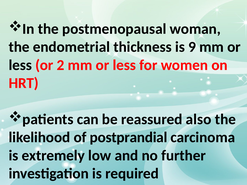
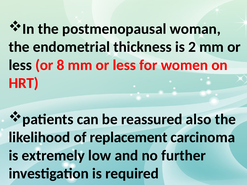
9: 9 -> 2 (192, 47)
2: 2 -> 8 (61, 65)
postprandial: postprandial -> replacement (129, 138)
